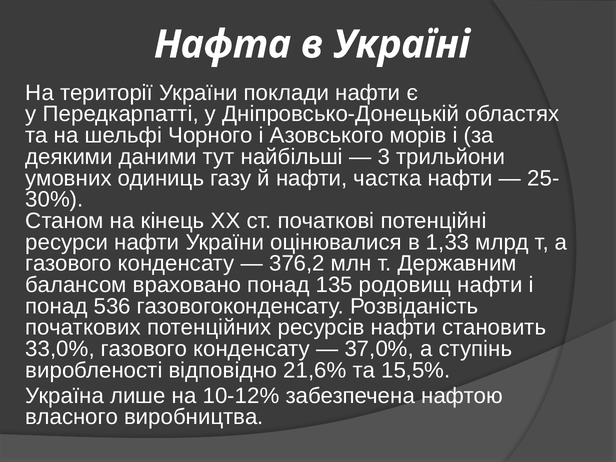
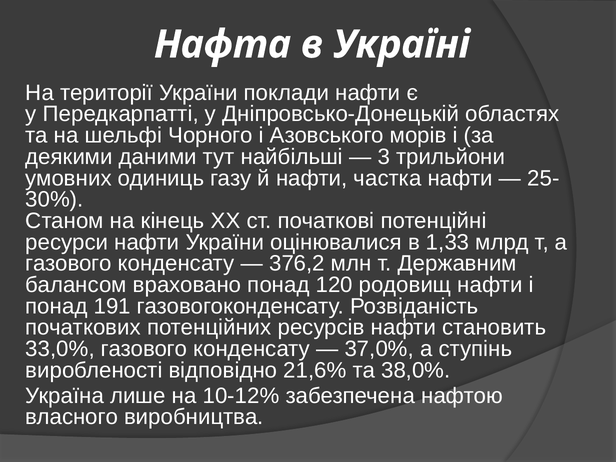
135: 135 -> 120 (334, 285)
536: 536 -> 191 (112, 306)
15,5%: 15,5% -> 38,0% (416, 370)
